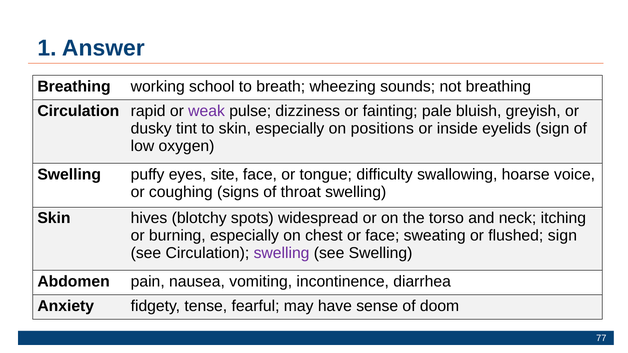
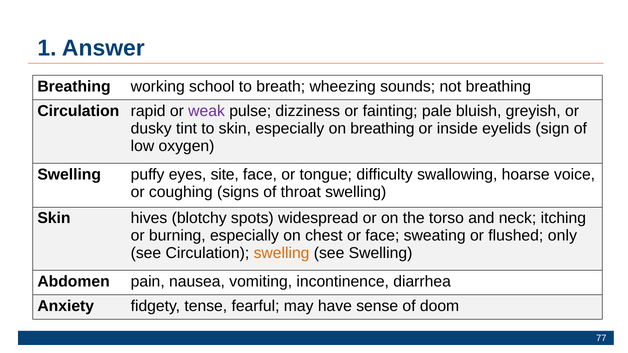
on positions: positions -> breathing (382, 129)
flushed sign: sign -> only (562, 236)
swelling colour: purple -> orange (282, 253)
